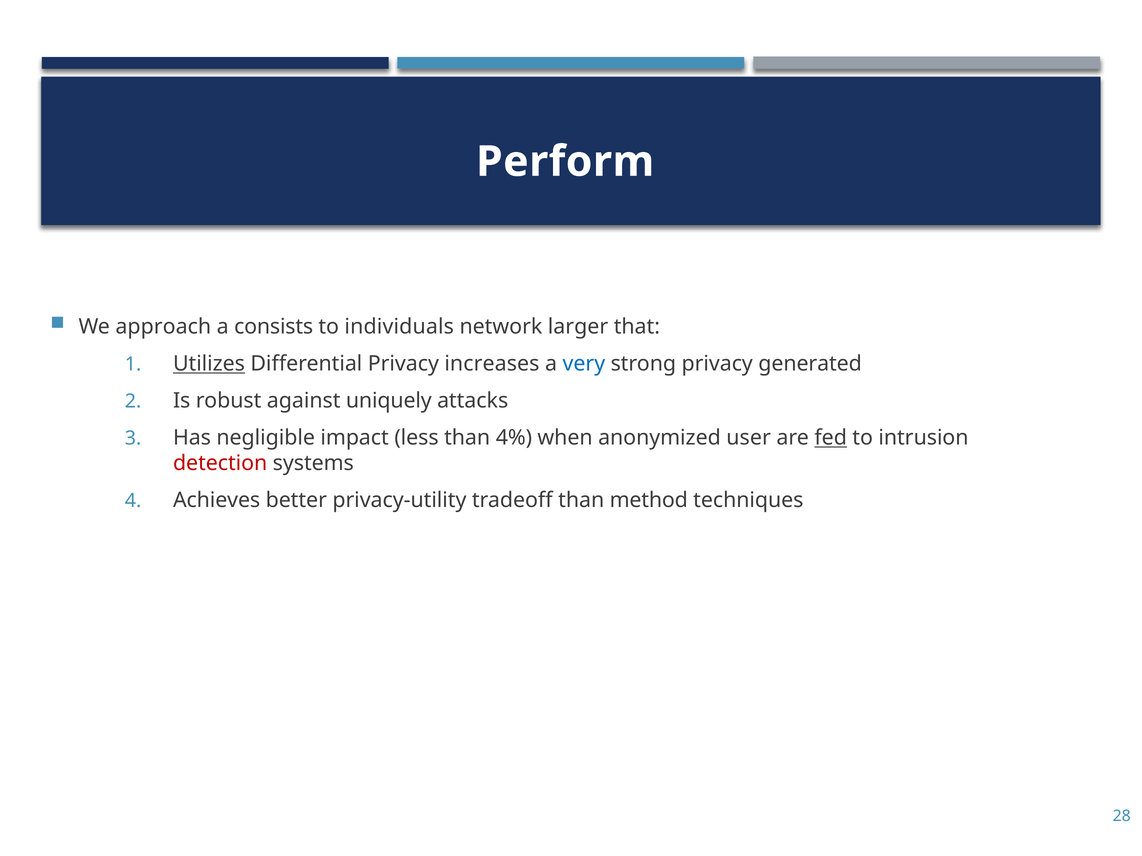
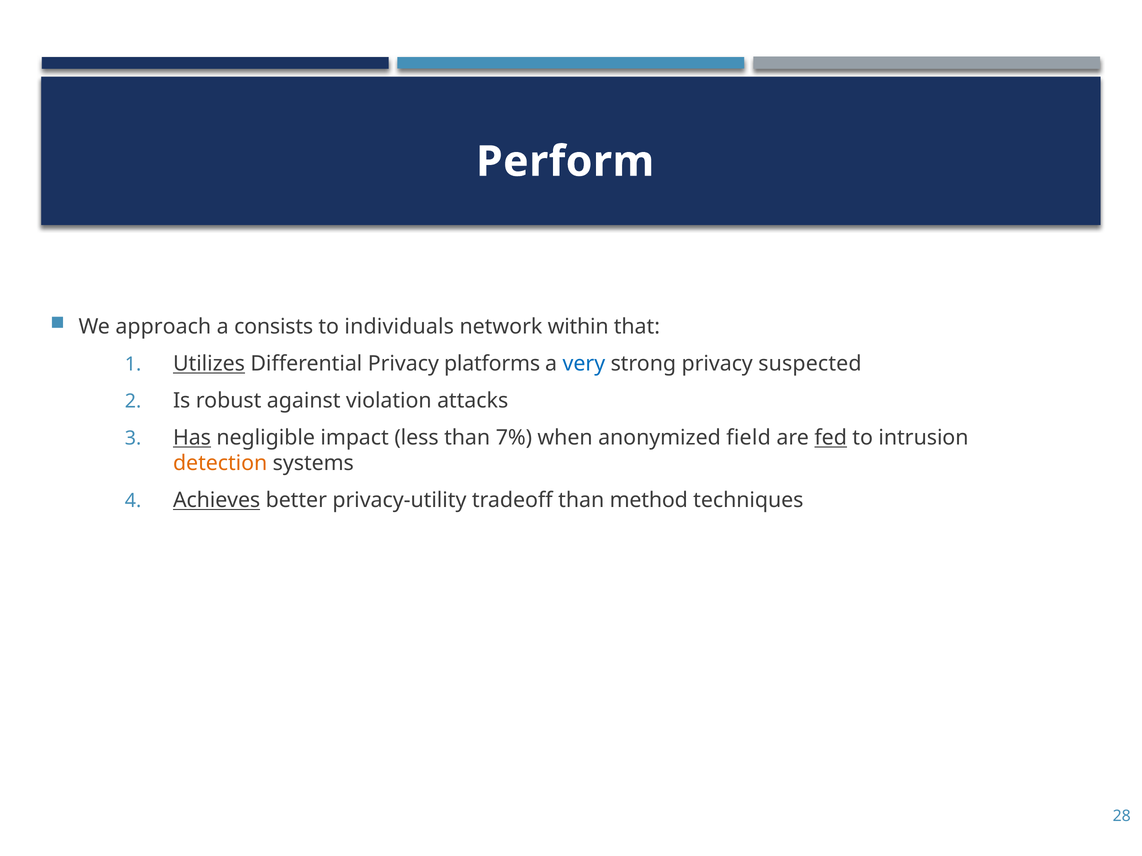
larger: larger -> within (578, 327)
increases: increases -> platforms (492, 364)
generated: generated -> suspected (810, 364)
uniquely: uniquely -> violation (389, 401)
Has underline: none -> present (192, 438)
4%: 4% -> 7% (514, 438)
user: user -> field (749, 438)
detection colour: red -> orange (220, 464)
Achieves underline: none -> present (217, 501)
